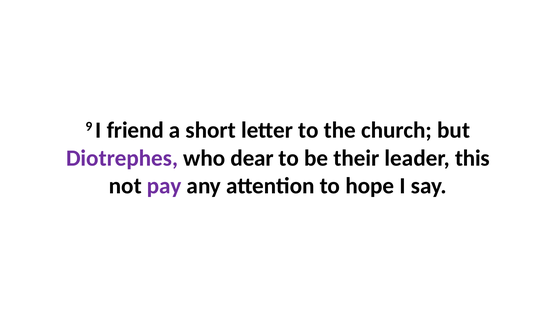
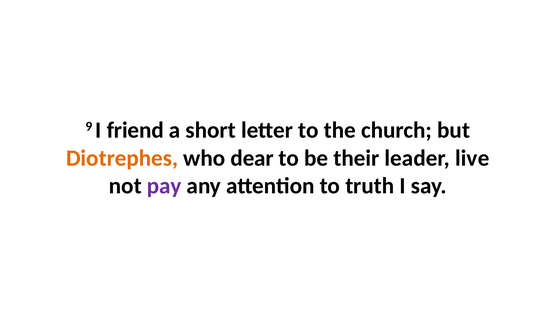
Diotrephes colour: purple -> orange (122, 158)
this: this -> live (472, 158)
hope: hope -> truth (370, 186)
